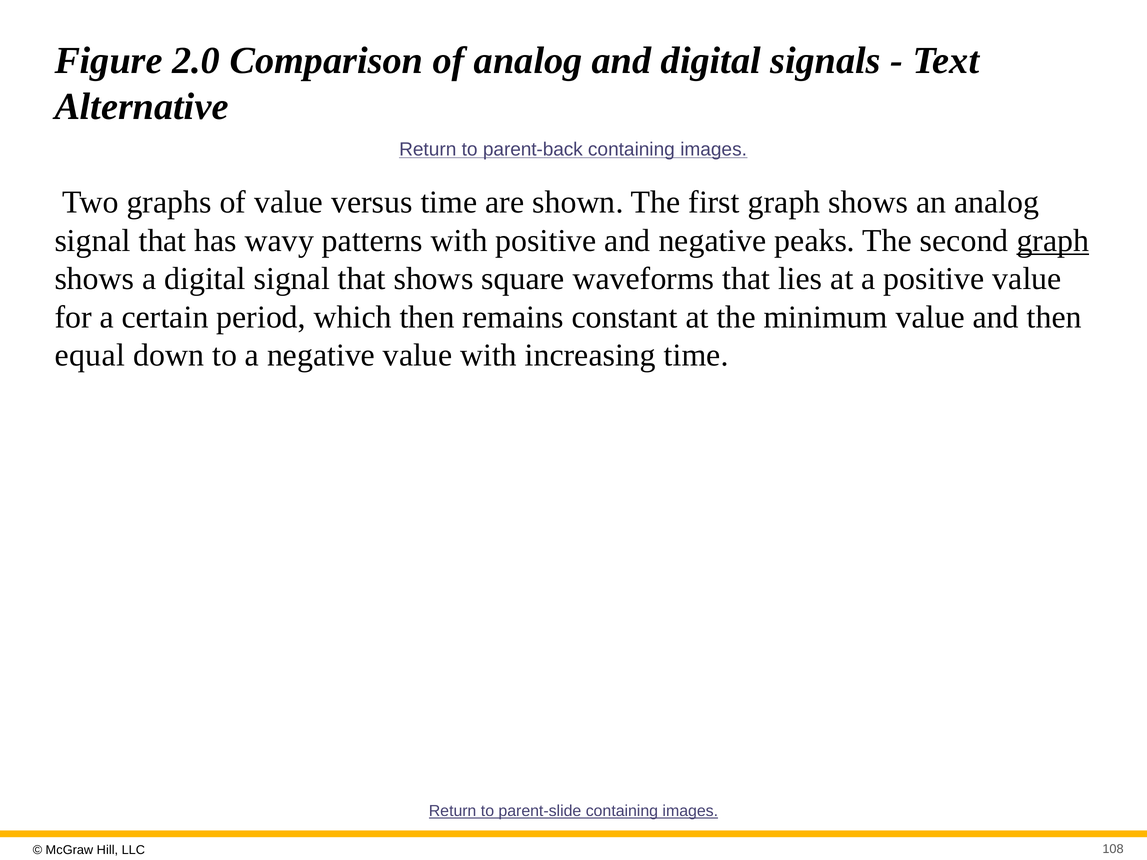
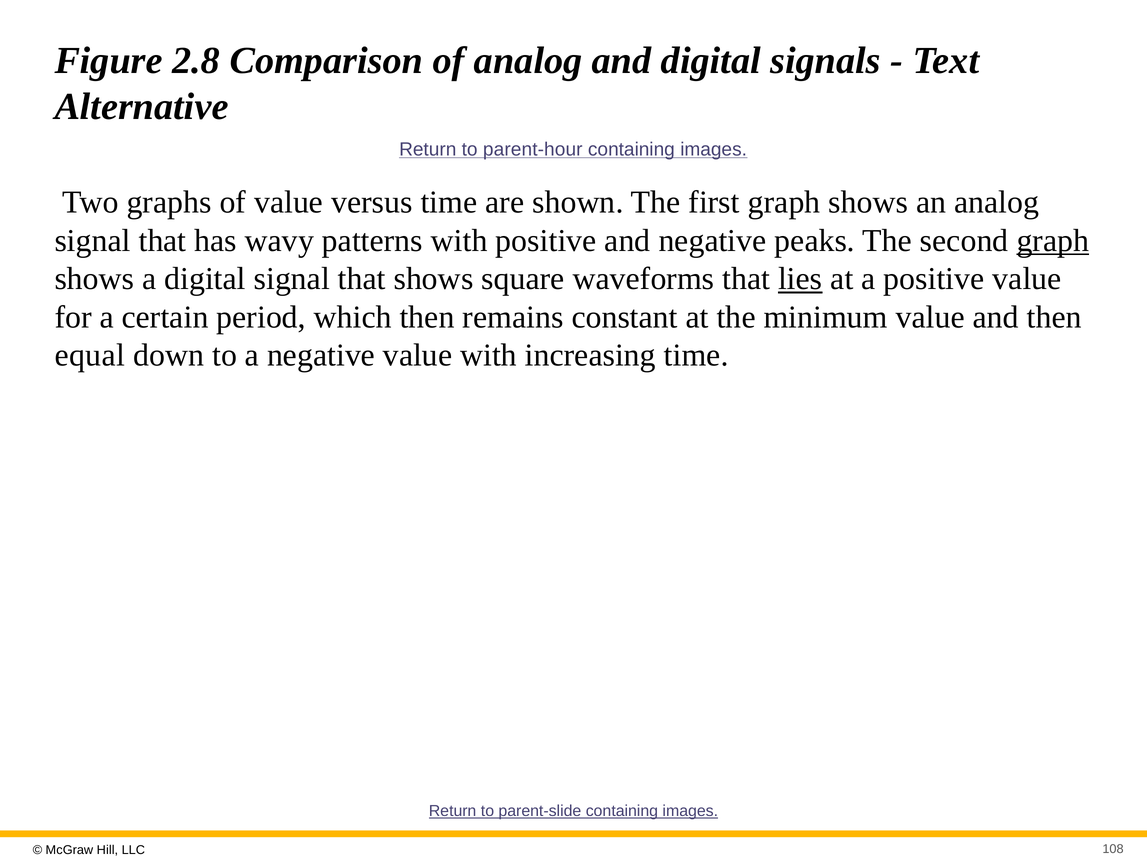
2.0: 2.0 -> 2.8 (196, 61)
parent-back: parent-back -> parent-hour (533, 149)
lies underline: none -> present (800, 279)
